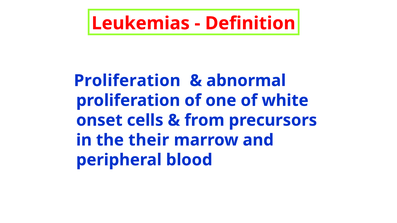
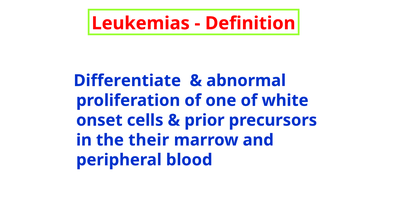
Proliferation: Proliferation -> Differentiate (127, 81)
from: from -> prior (204, 120)
